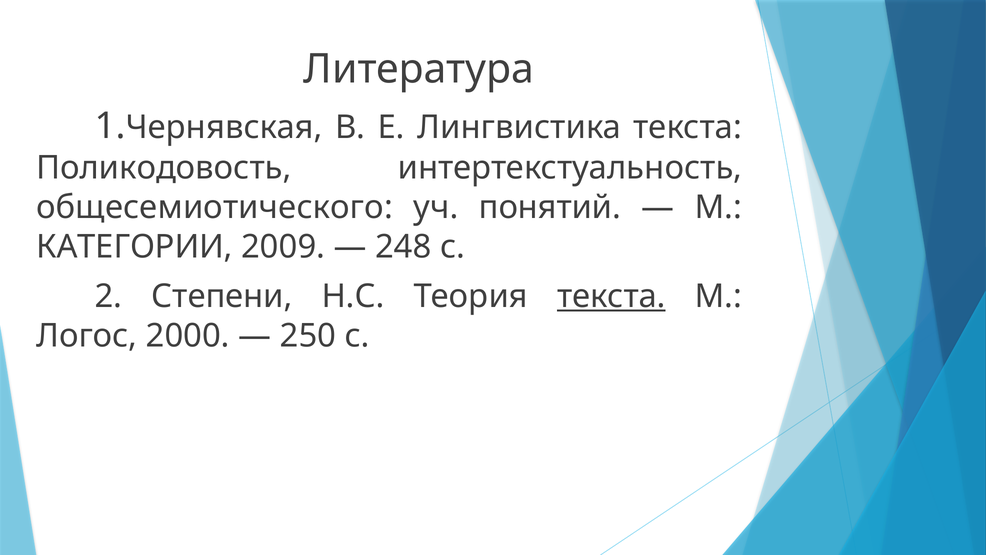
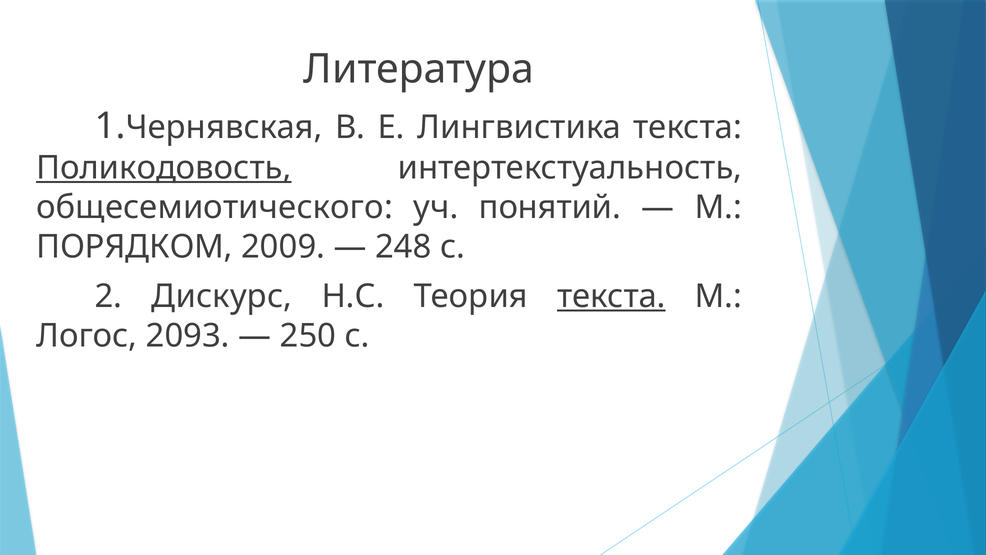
Поликодовость underline: none -> present (164, 168)
КАТЕГОРИИ: КАТЕГОРИИ -> ПОРЯДКОМ (134, 247)
Степени: Степени -> Дискурс (222, 296)
2000: 2000 -> 2093 (188, 336)
